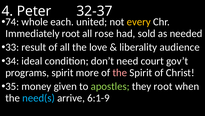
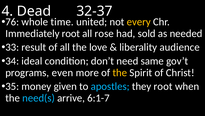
Peter: Peter -> Dead (34, 11)
74: 74 -> 76 (12, 22)
each: each -> time (62, 22)
court: court -> same (152, 61)
programs spirit: spirit -> even (62, 72)
the colour: pink -> yellow (120, 72)
apostles colour: light green -> light blue (110, 86)
6:1-9: 6:1-9 -> 6:1-7 (98, 97)
